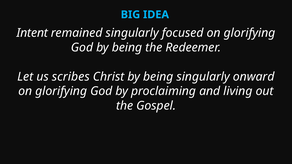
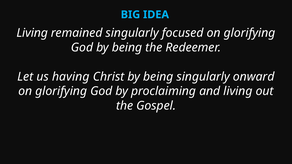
Intent: Intent -> Living (32, 33)
scribes: scribes -> having (71, 77)
